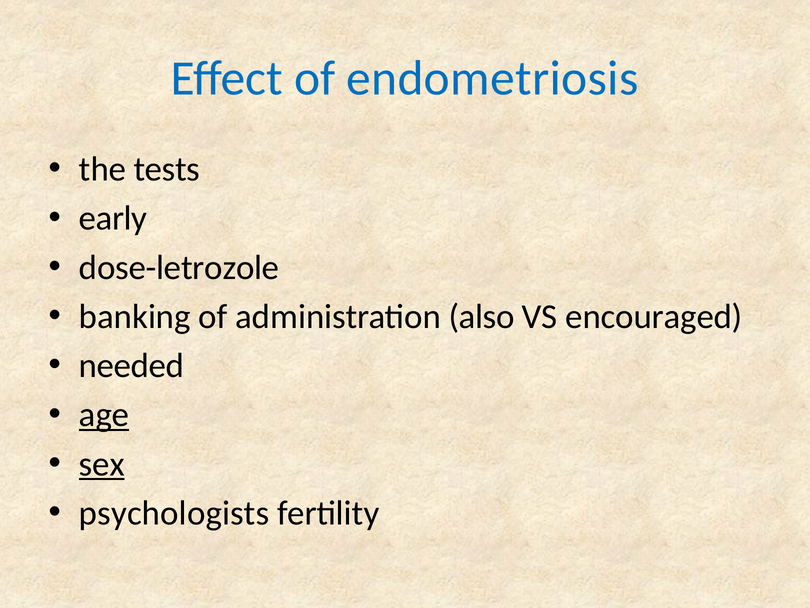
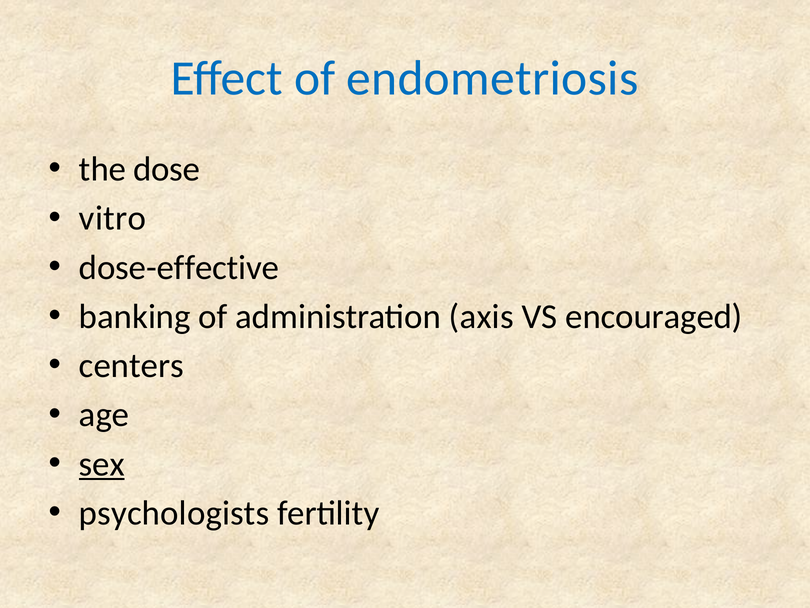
tests: tests -> dose (167, 169)
early: early -> vitro (113, 218)
dose-letrozole: dose-letrozole -> dose-effective (179, 267)
also: also -> axis (481, 316)
needed: needed -> centers (131, 365)
age underline: present -> none (104, 415)
